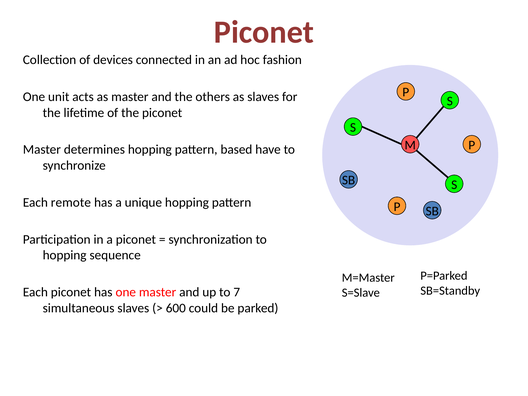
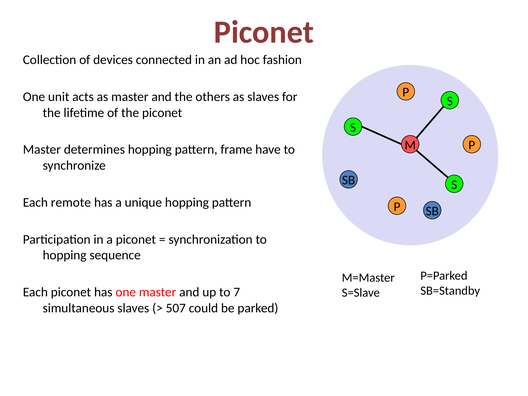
based: based -> frame (236, 150)
600: 600 -> 507 (176, 308)
